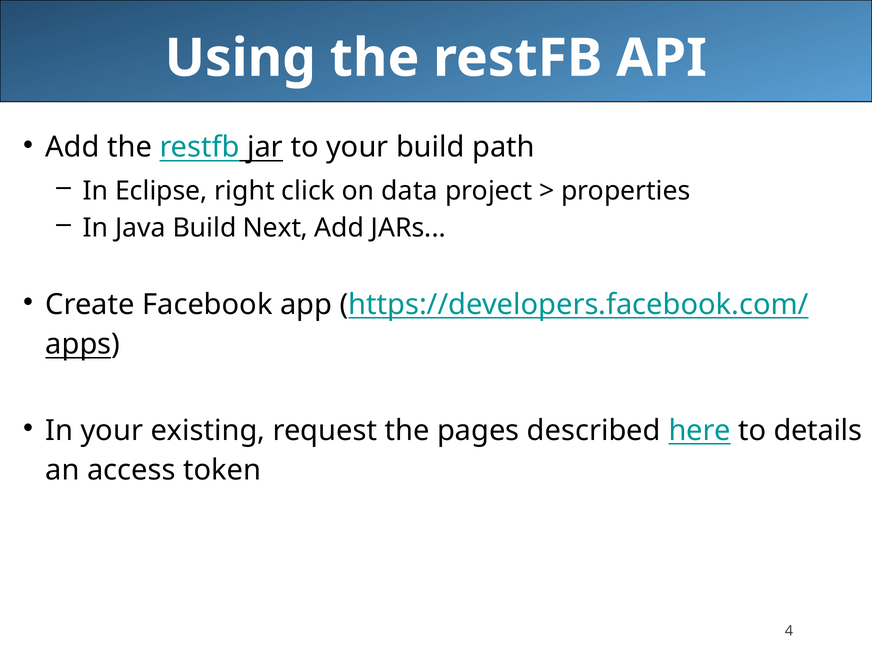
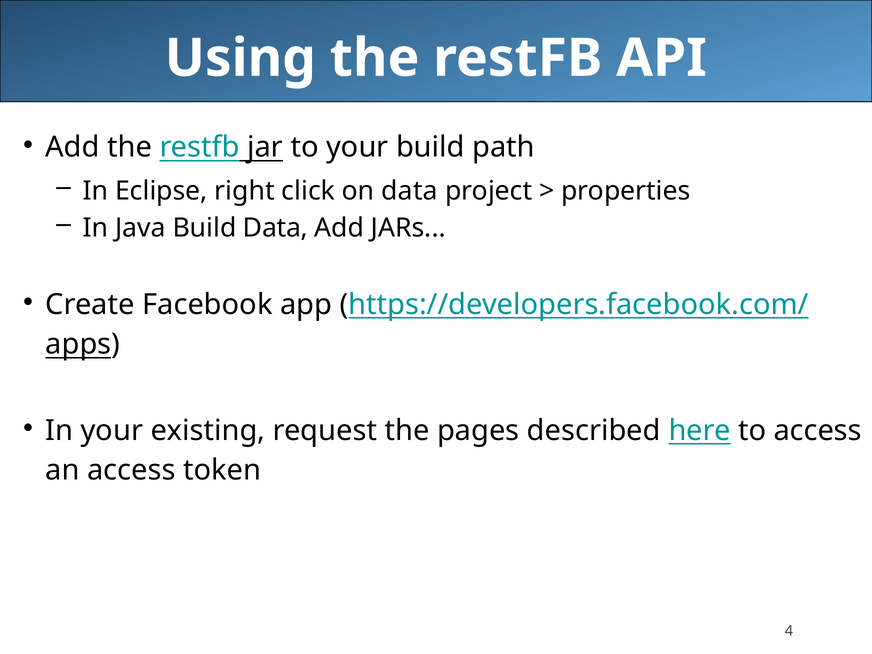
Build Next: Next -> Data (276, 228)
to details: details -> access (818, 431)
